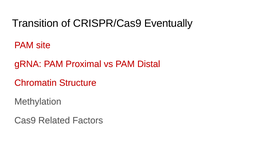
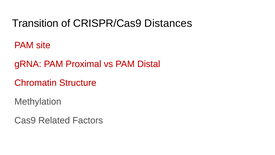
Eventually: Eventually -> Distances (168, 23)
